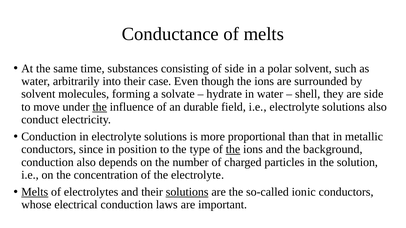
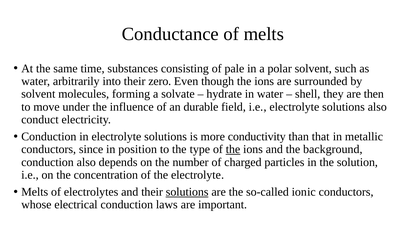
of side: side -> pale (234, 69)
case: case -> zero (160, 81)
are side: side -> then (374, 94)
the underline: present -> none (100, 107)
proportional: proportional -> conductivity (257, 137)
Melts underline: present -> none (35, 192)
